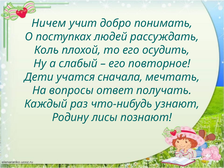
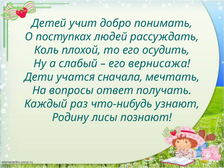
Ничем: Ничем -> Детей (49, 23)
повторное: повторное -> вернисажа (159, 64)
